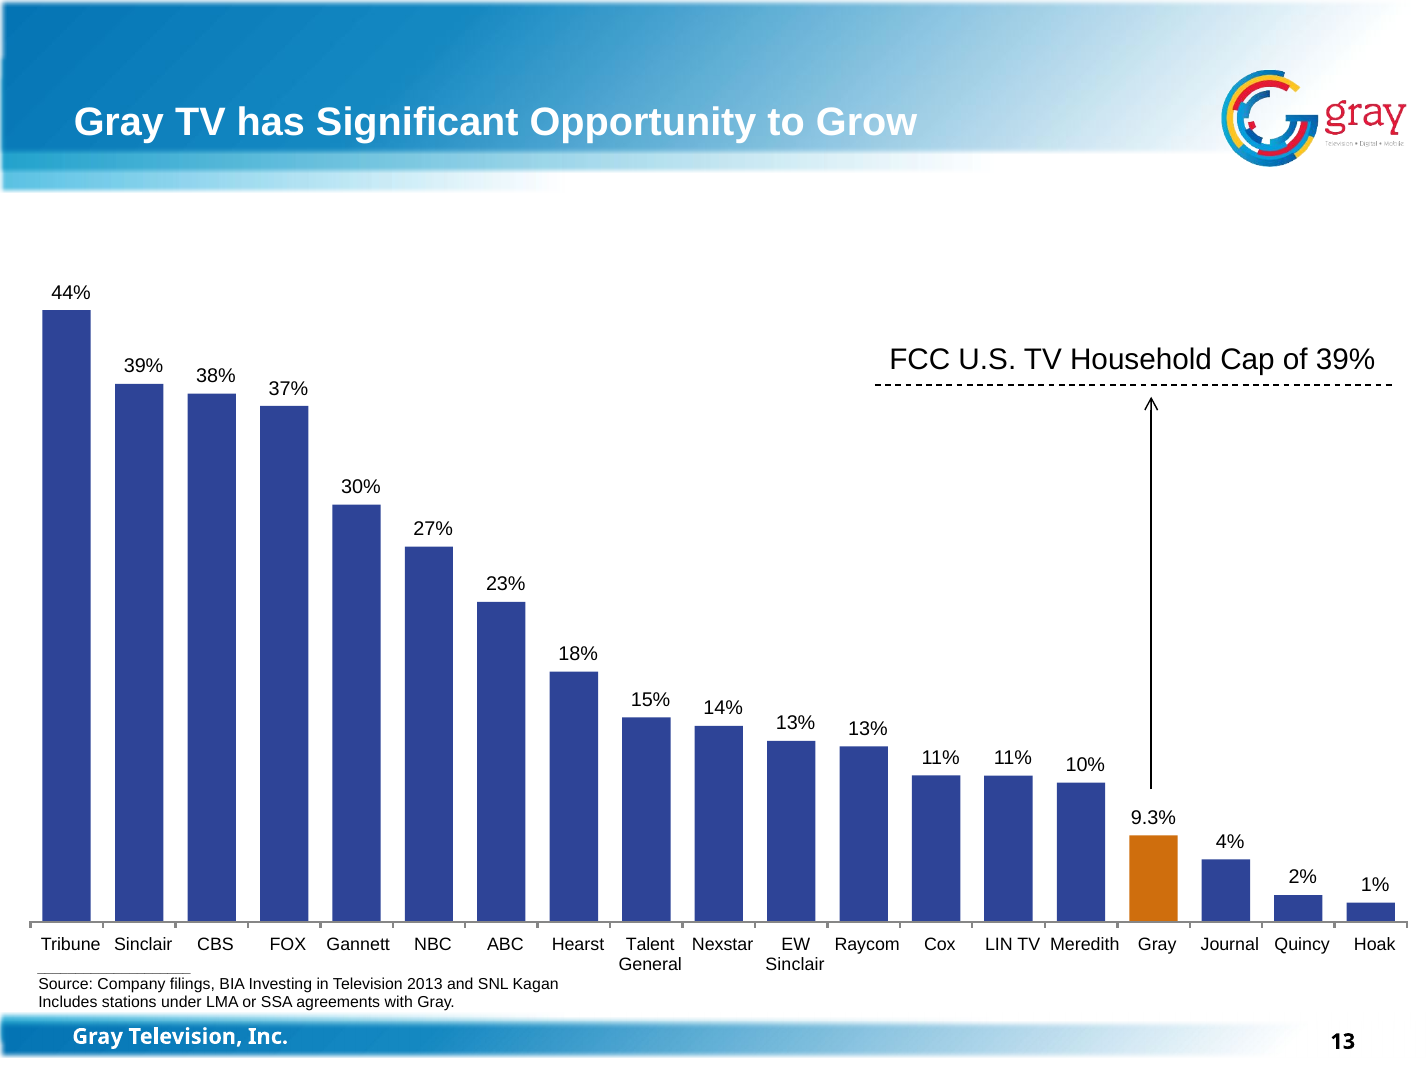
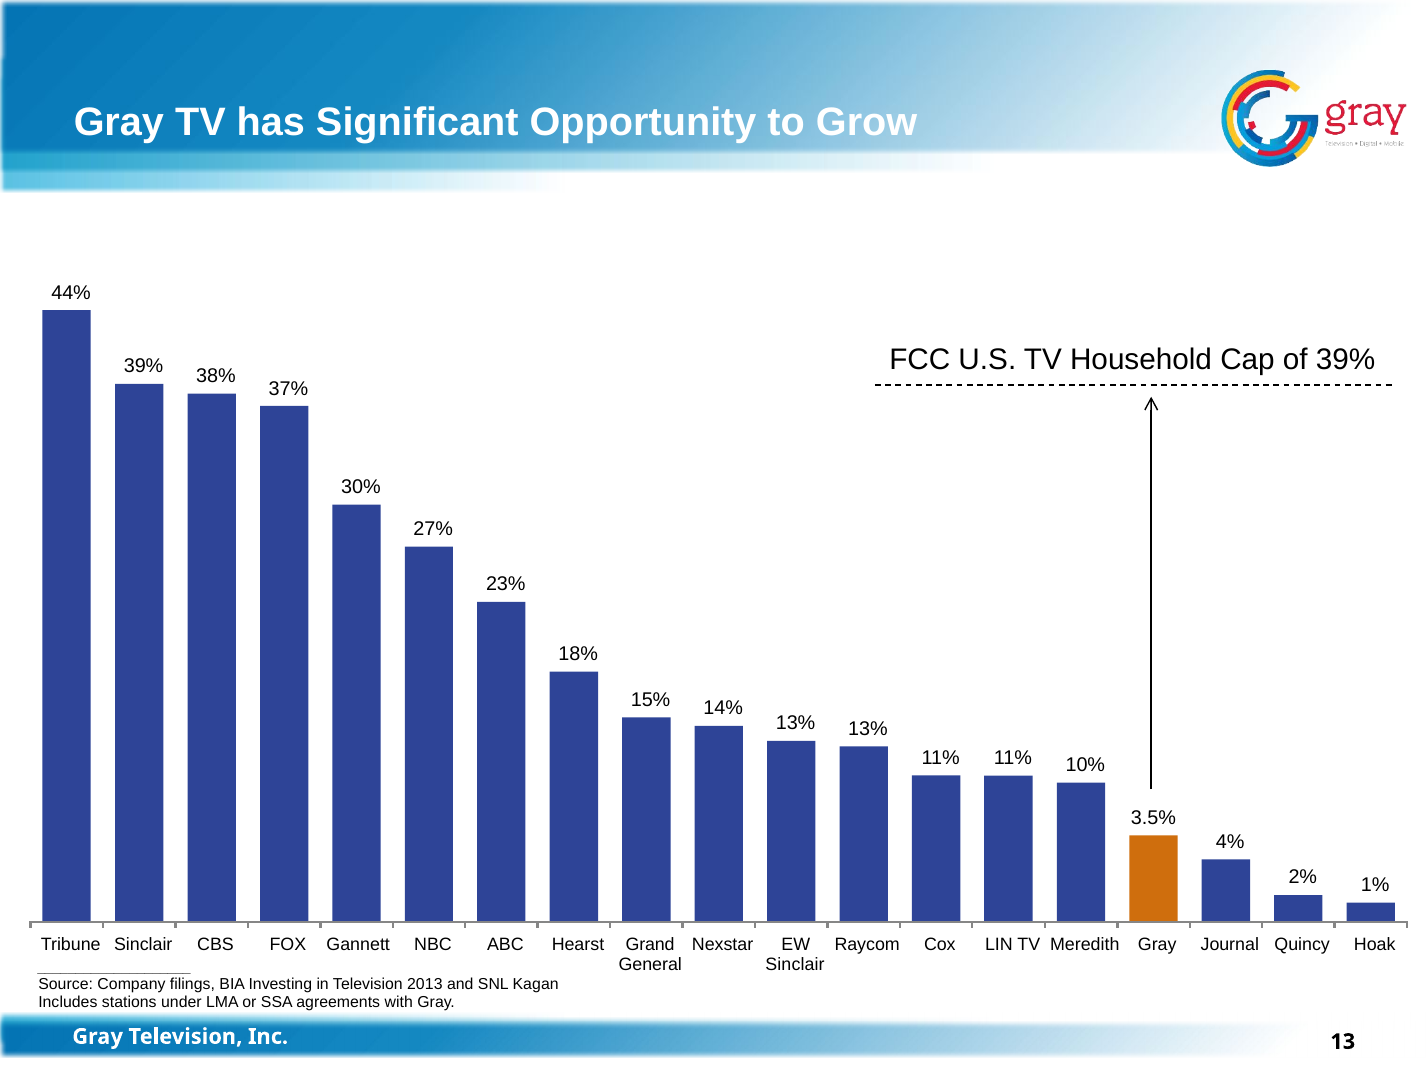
9.3%: 9.3% -> 3.5% (1153, 818)
Talent: Talent -> Grand (650, 944)
